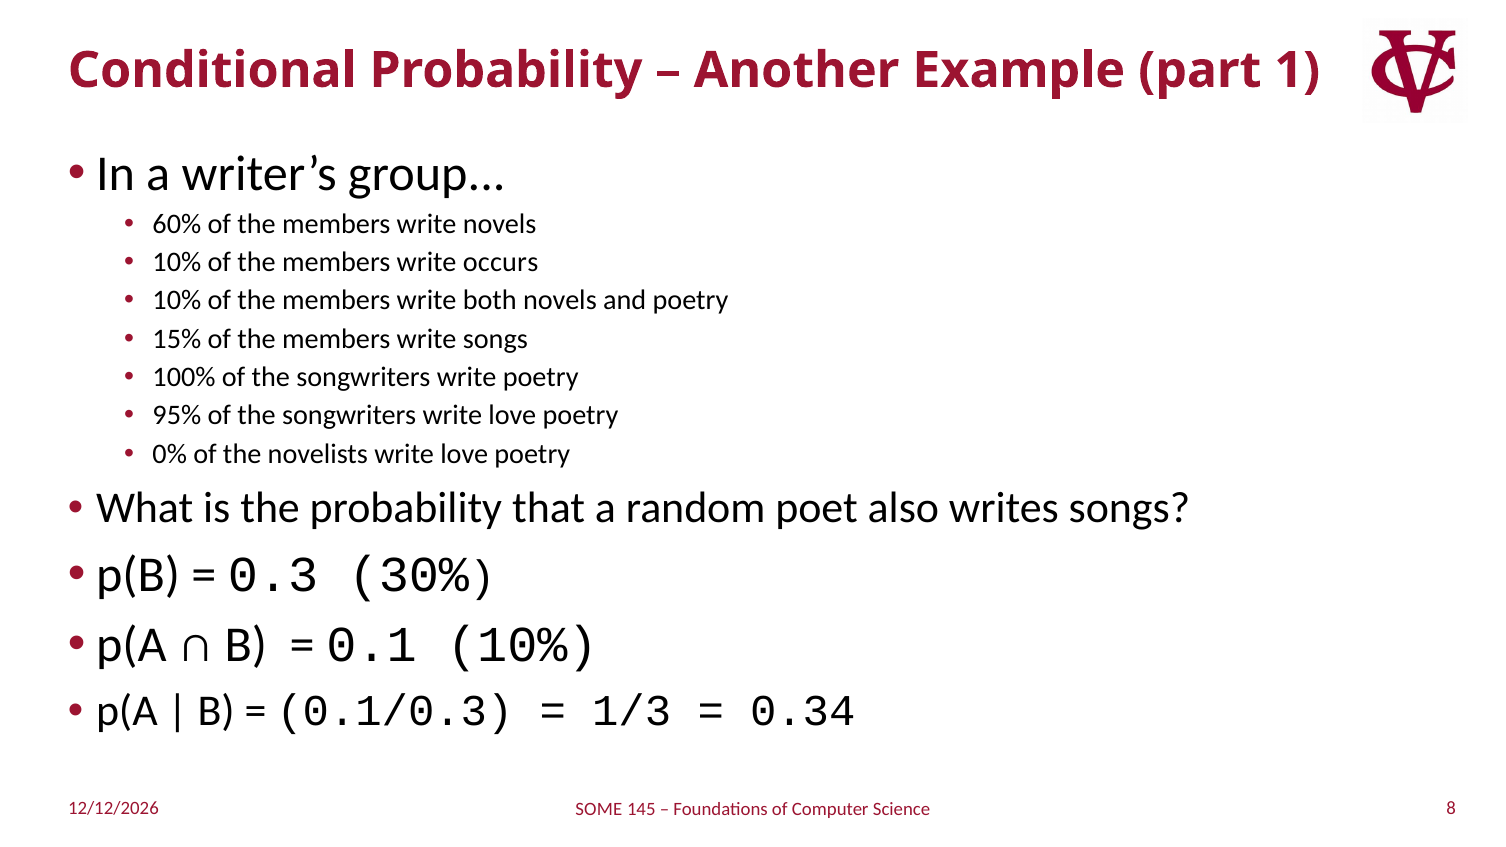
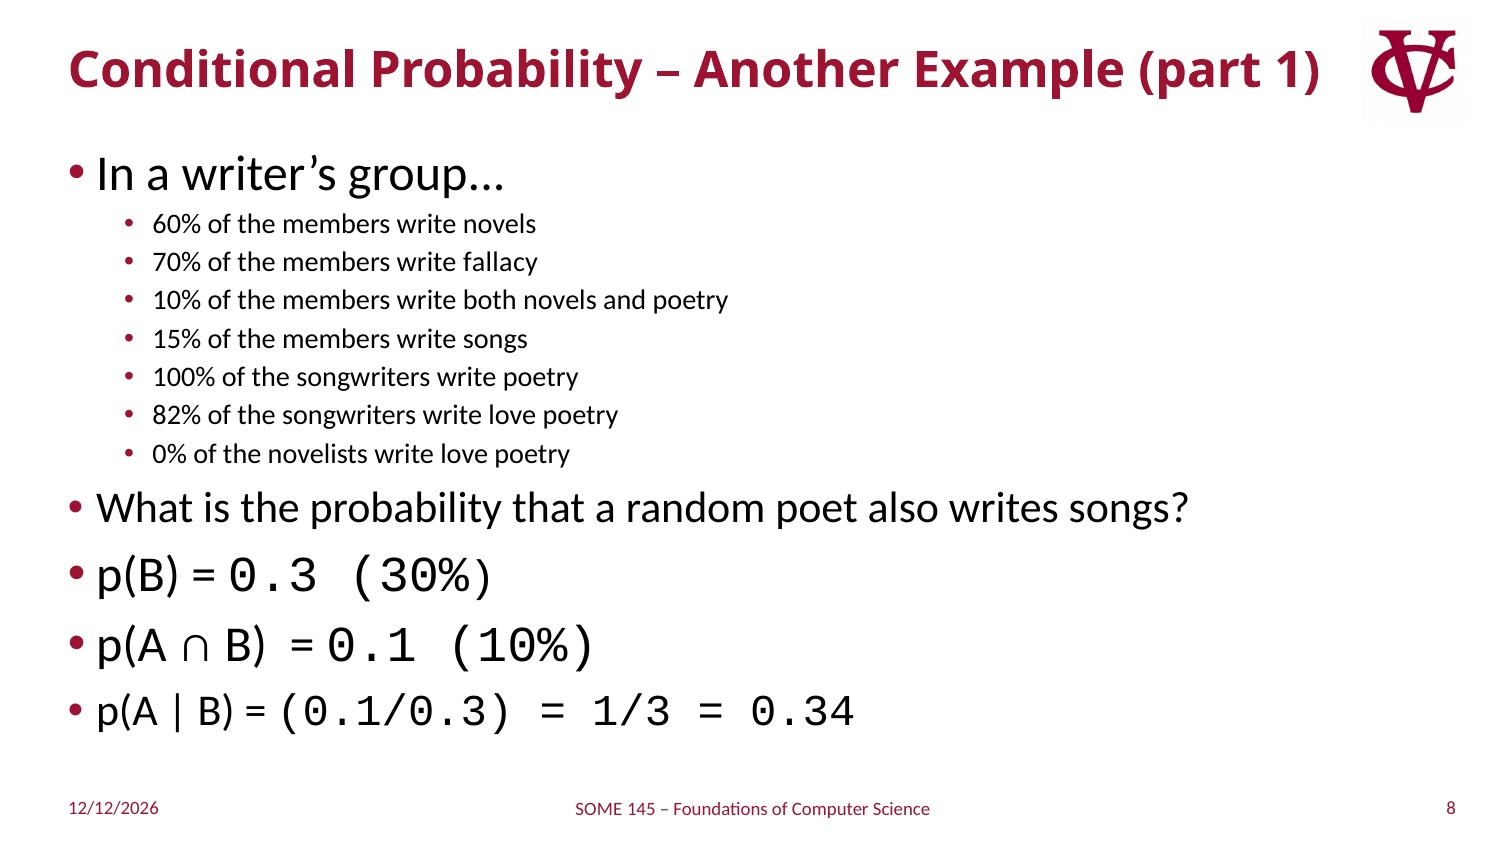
10%: 10% -> 70% (177, 262)
occurs: occurs -> fallacy (501, 262)
95%: 95% -> 82% (177, 416)
